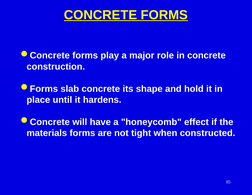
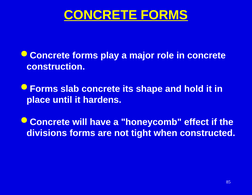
materials: materials -> divisions (47, 133)
